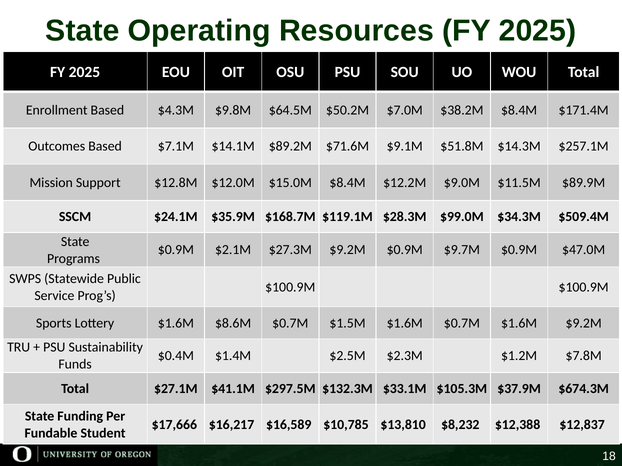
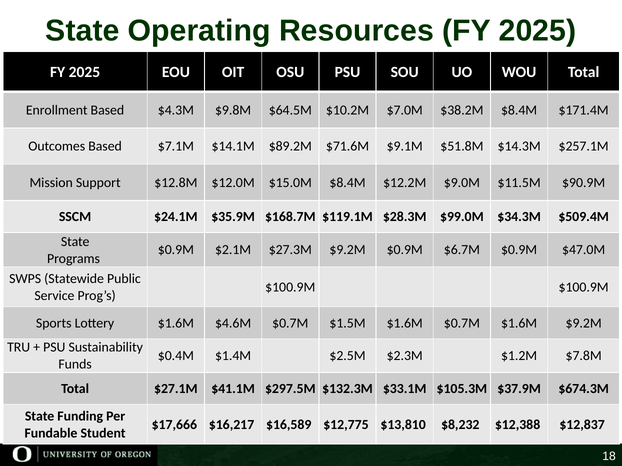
$50.2M: $50.2M -> $10.2M (348, 110)
$89.9M: $89.9M -> $90.9M (584, 183)
$9.7M: $9.7M -> $6.7M (462, 250)
$8.6M: $8.6M -> $4.6M (233, 323)
$10,785: $10,785 -> $12,775 (346, 425)
